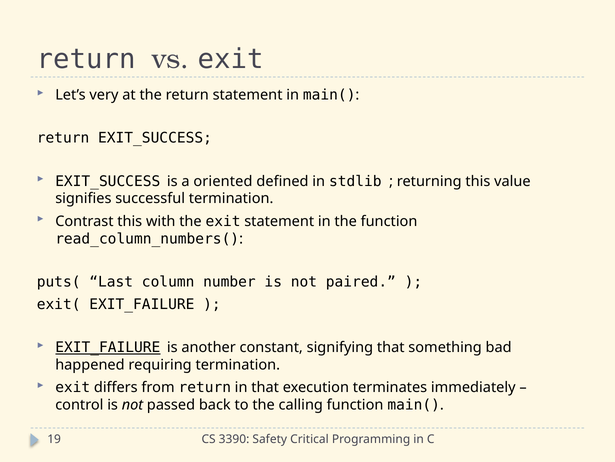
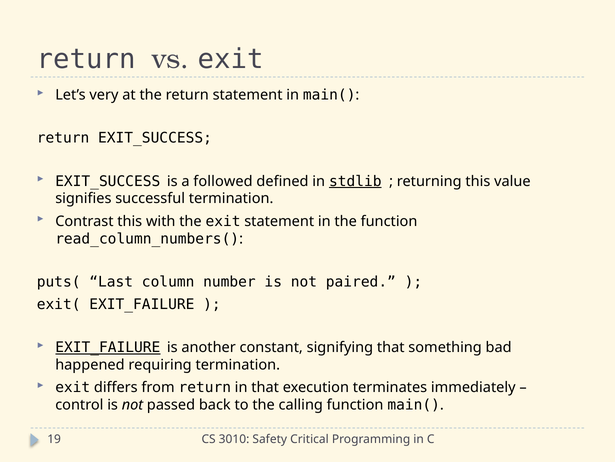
oriented: oriented -> followed (223, 181)
stdlib underline: none -> present (355, 181)
3390: 3390 -> 3010 (234, 439)
